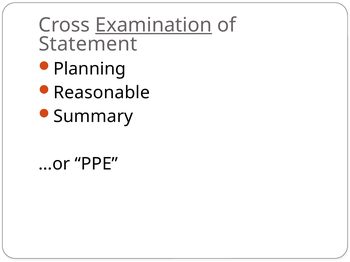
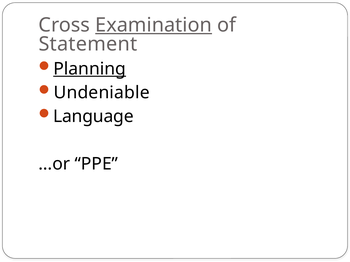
Planning underline: none -> present (90, 69)
Reasonable: Reasonable -> Undeniable (102, 93)
Summary: Summary -> Language (93, 117)
